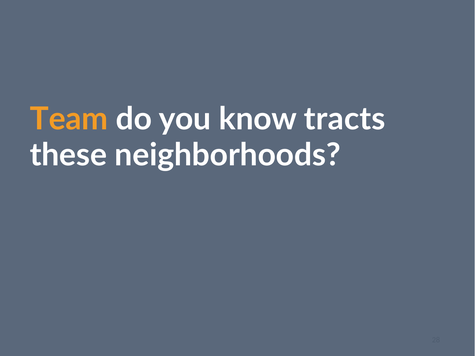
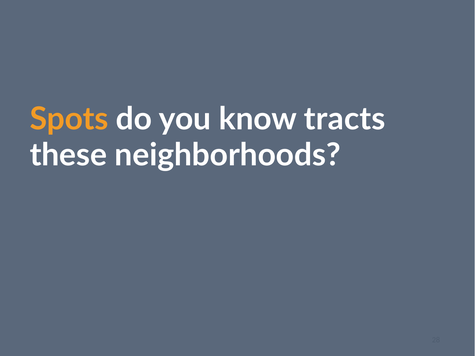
Team: Team -> Spots (69, 119)
